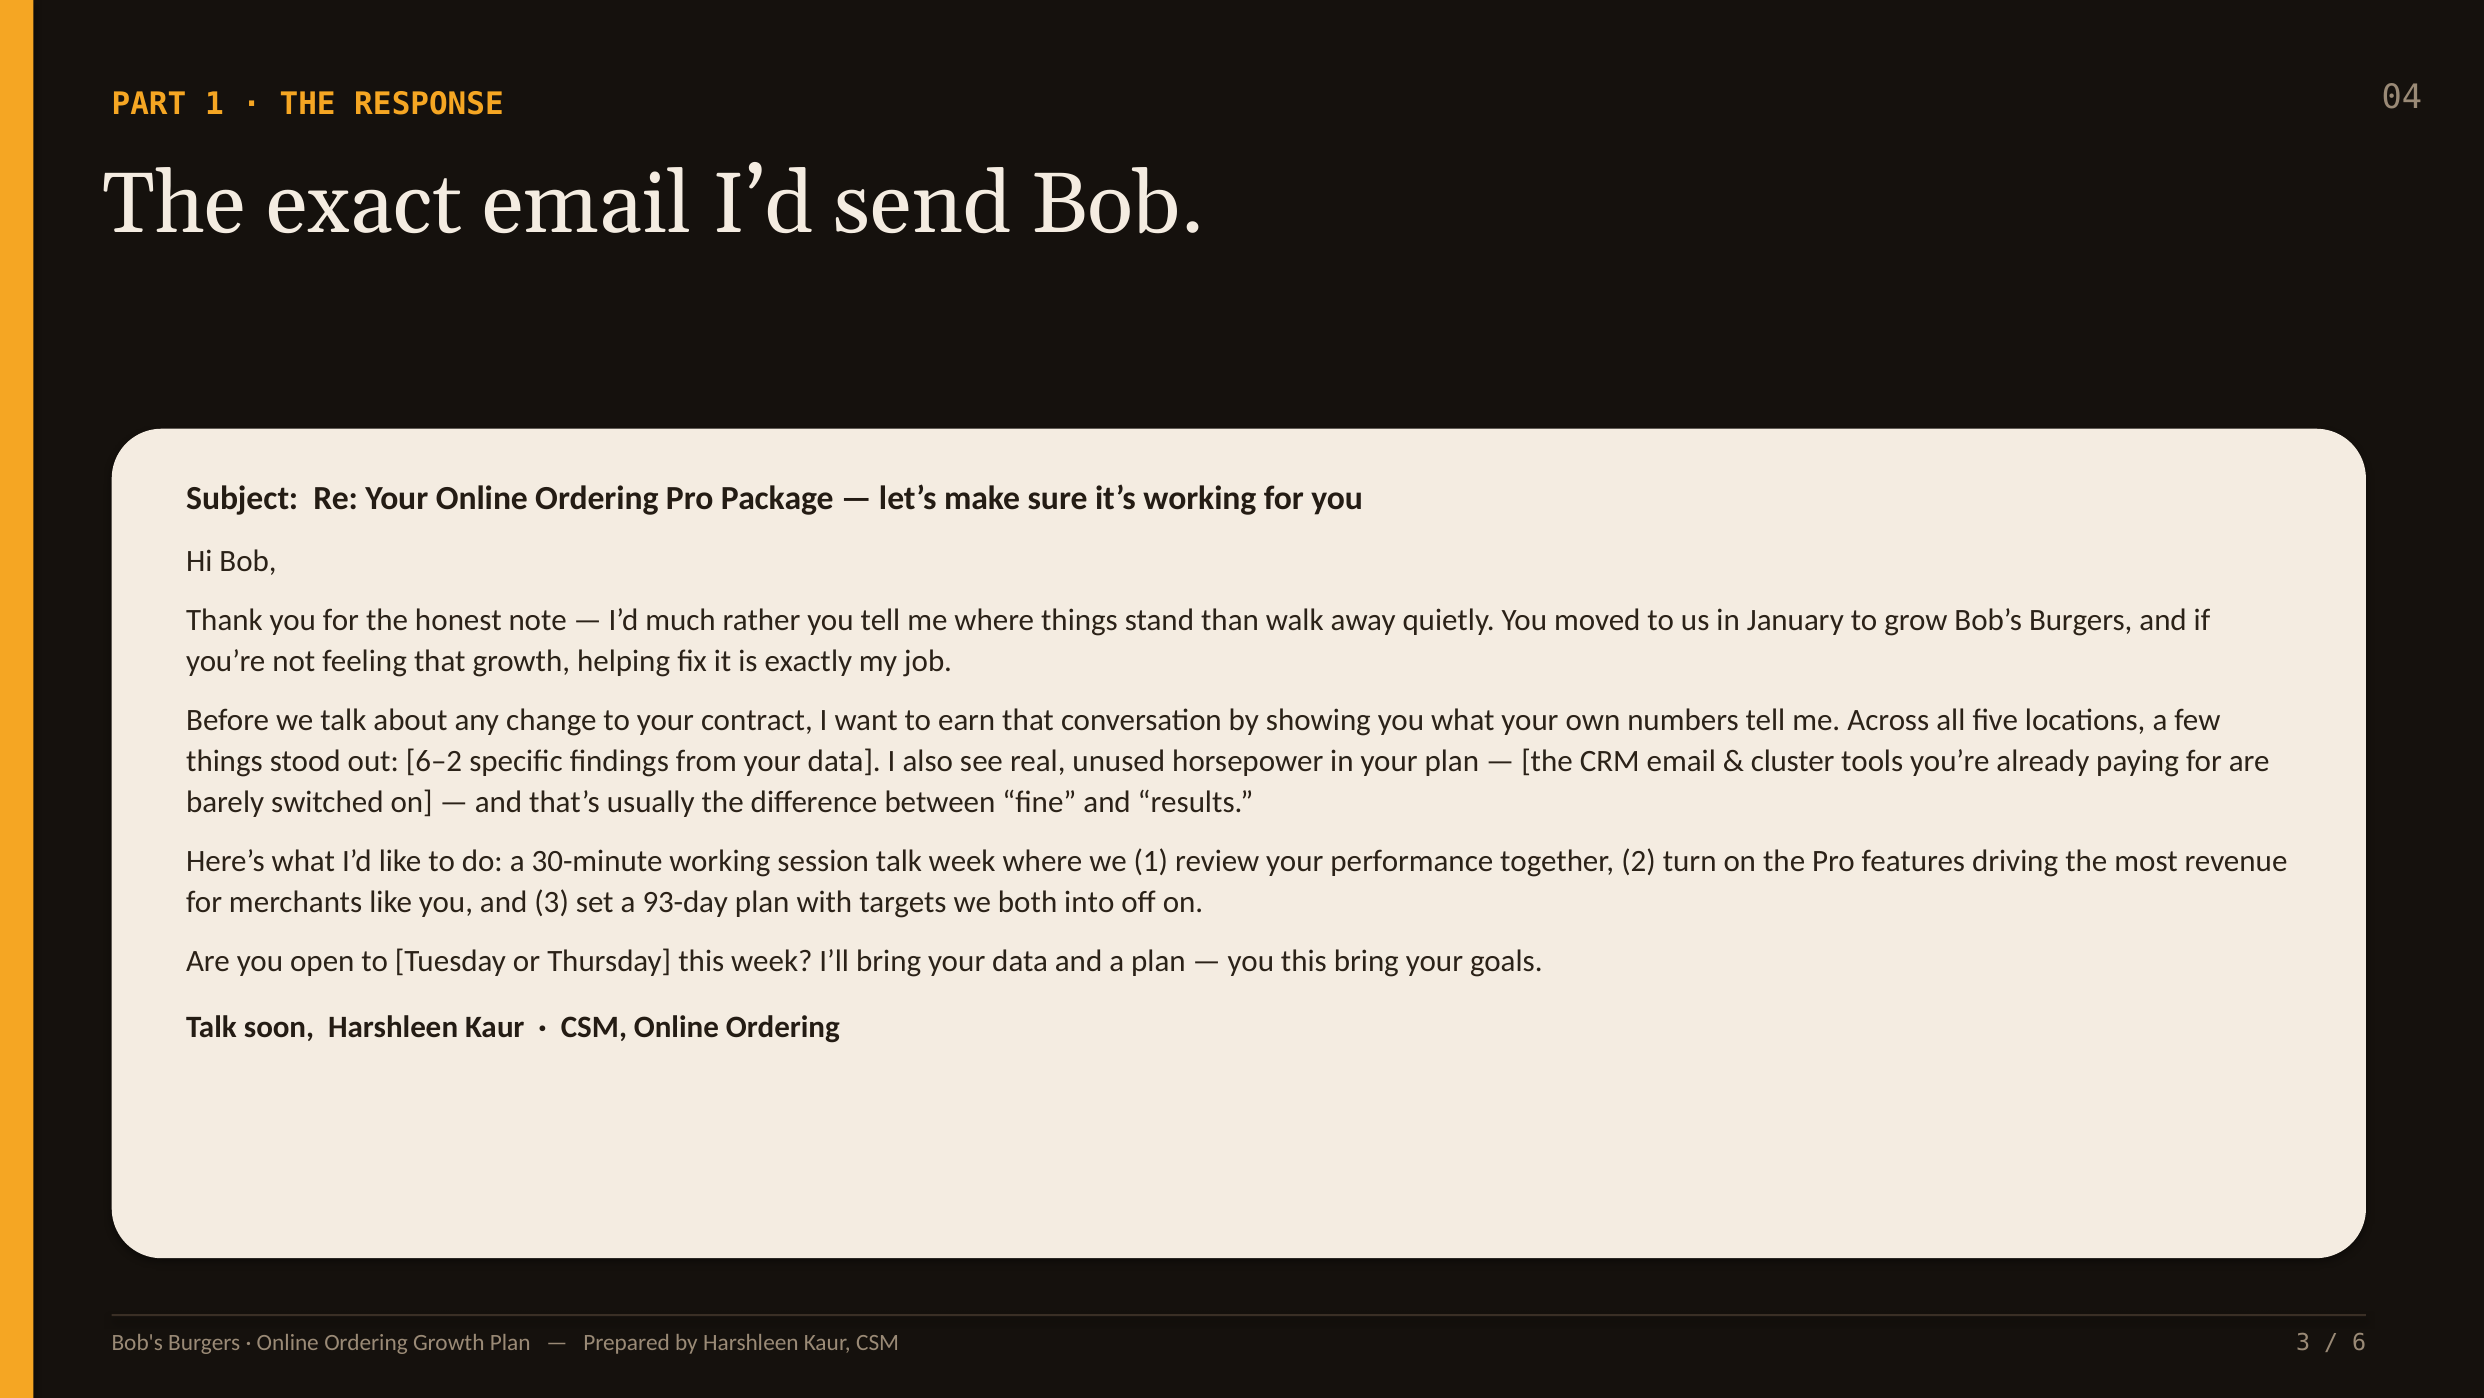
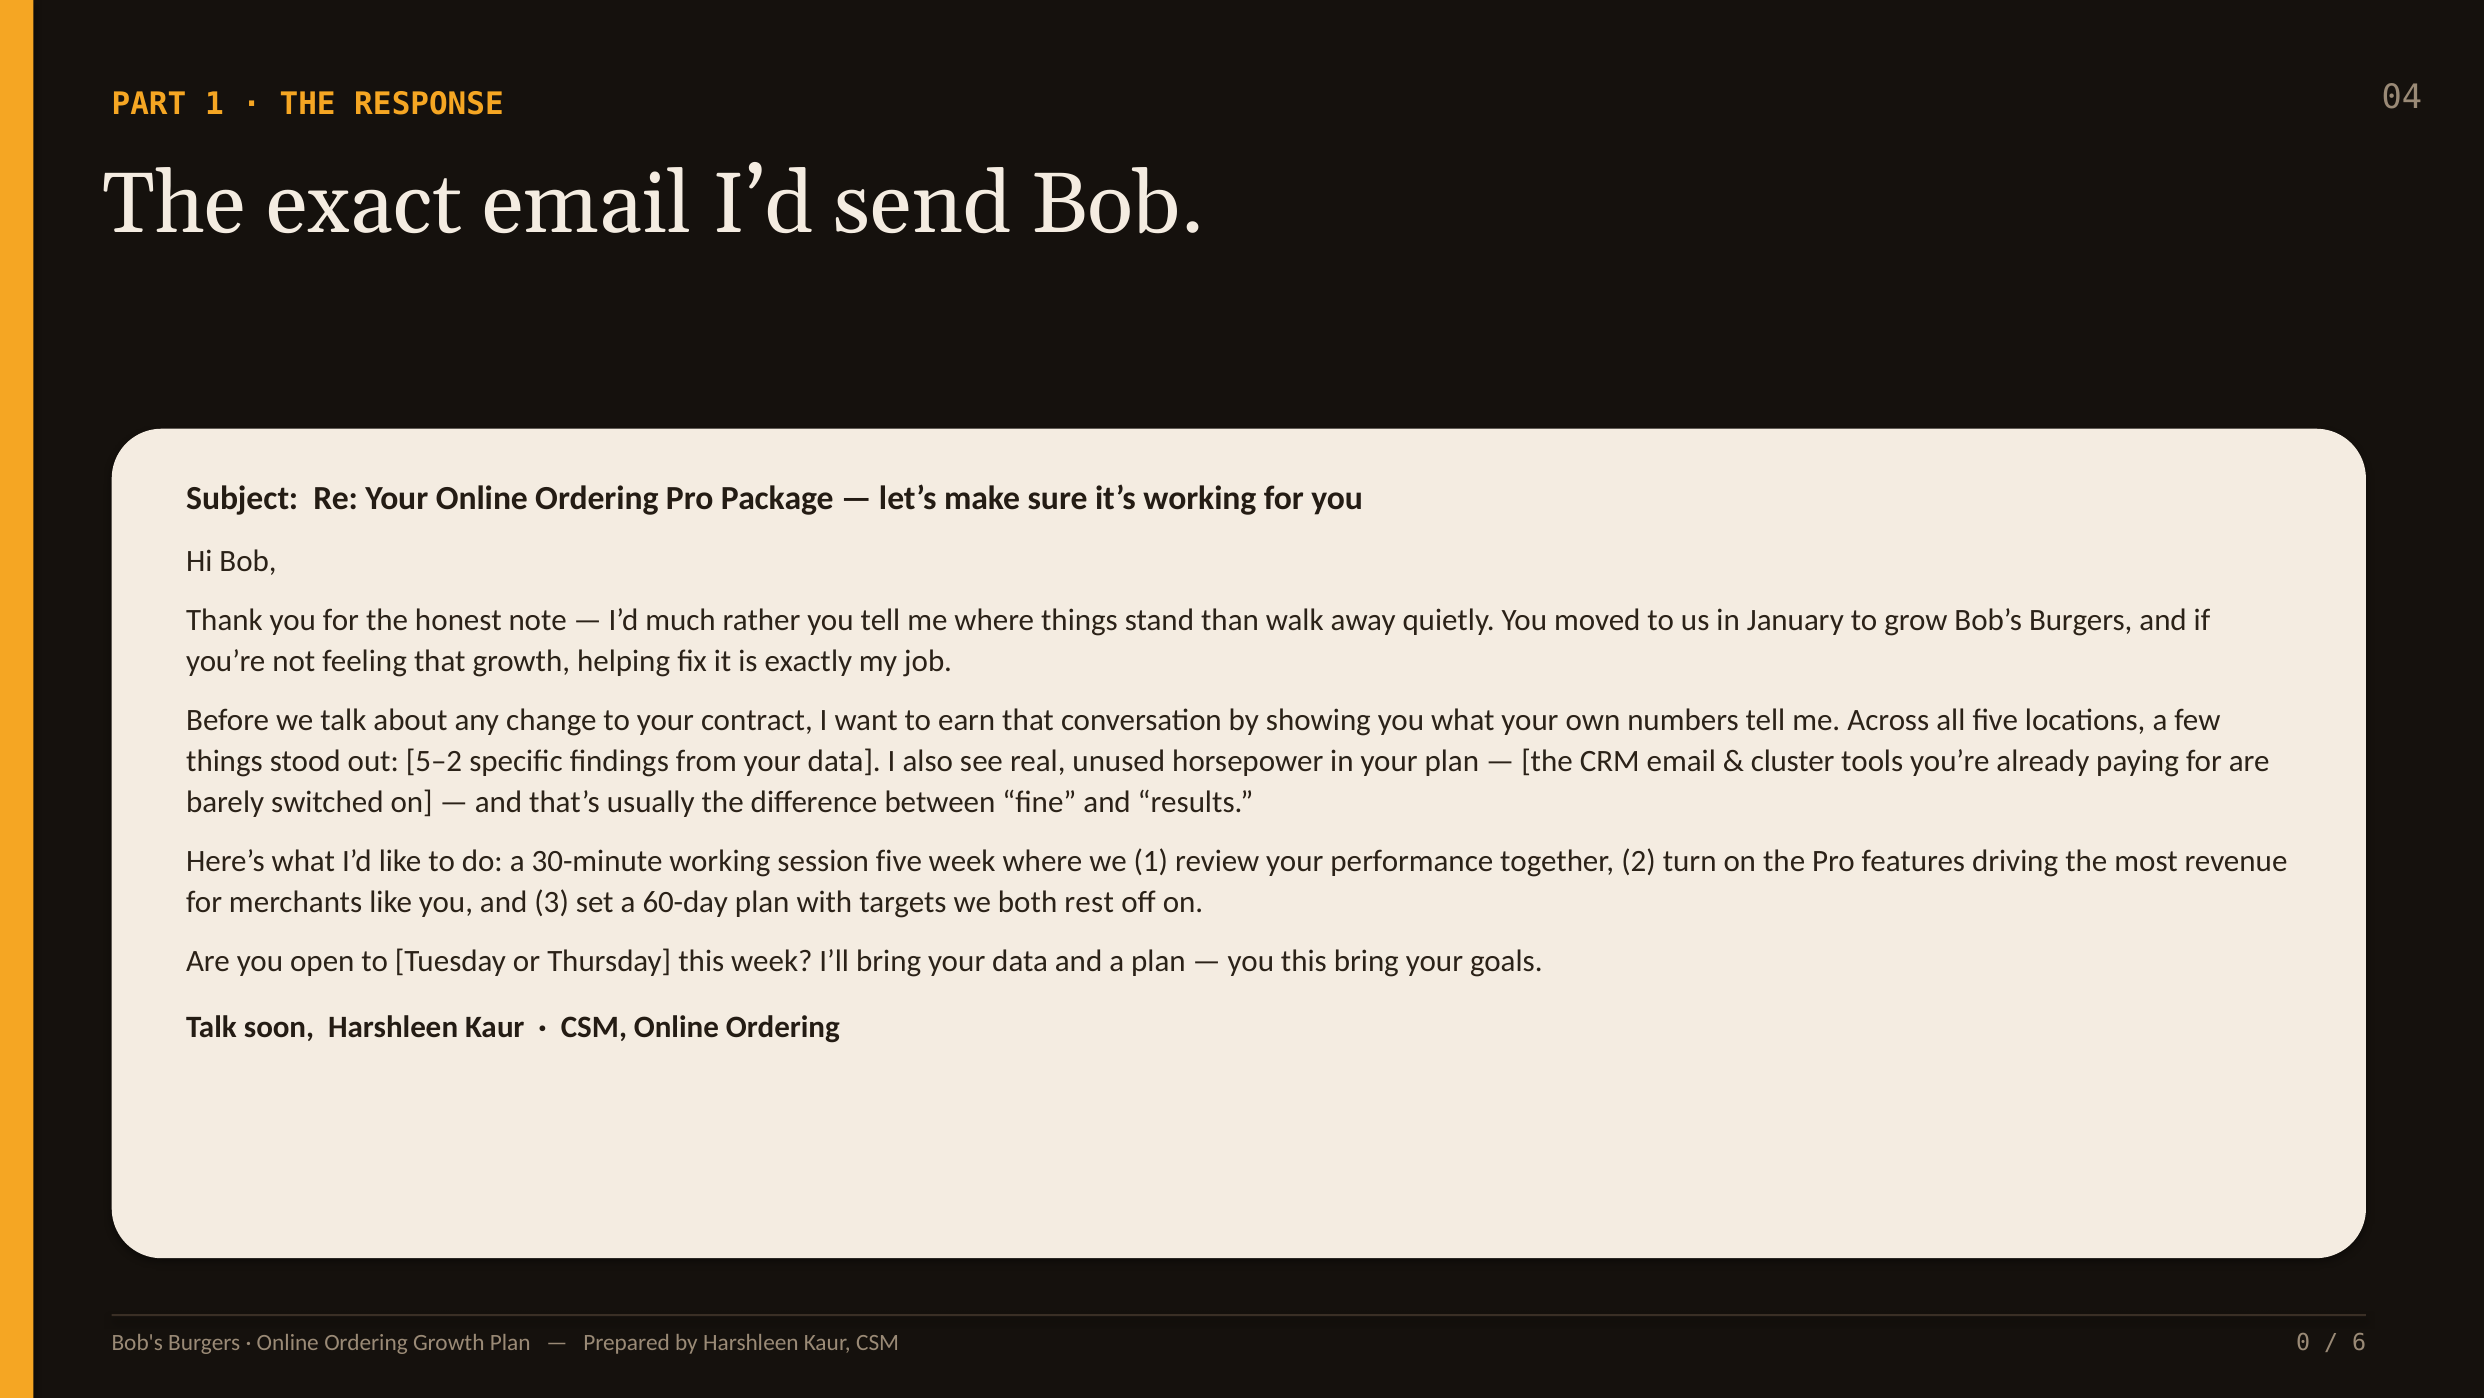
6–2: 6–2 -> 5–2 (434, 761)
session talk: talk -> five (899, 861)
93-day: 93-day -> 60-day (685, 901)
into: into -> rest (1089, 901)
CSM 3: 3 -> 0 (2303, 1342)
